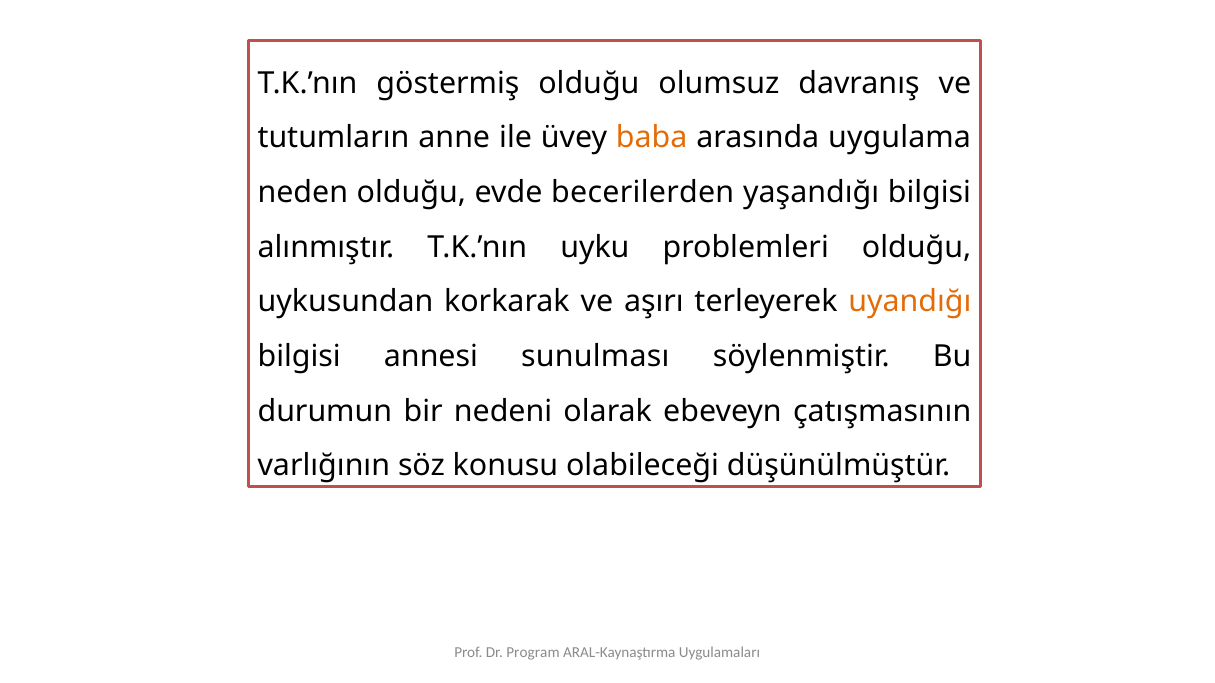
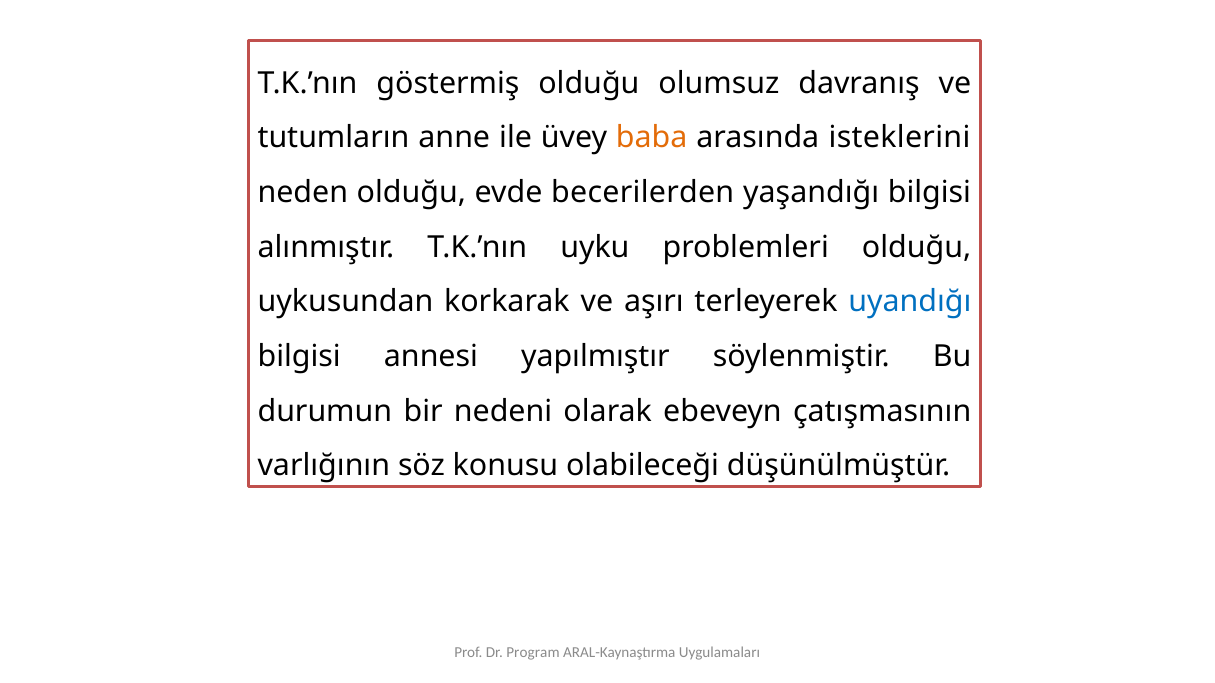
uygulama: uygulama -> isteklerini (900, 138)
uyandığı colour: orange -> blue (910, 302)
sunulması: sunulması -> yapılmıştır (595, 357)
